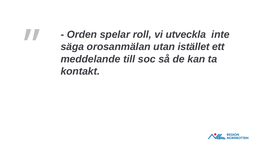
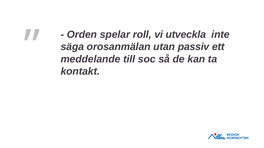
istället: istället -> passiv (194, 47)
